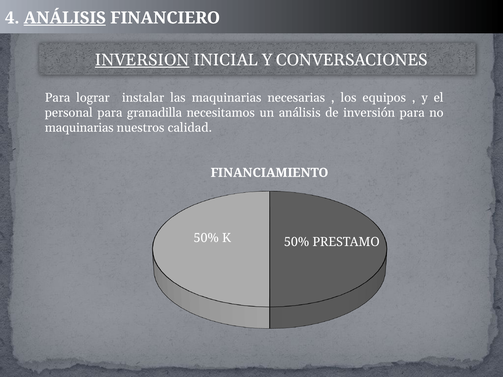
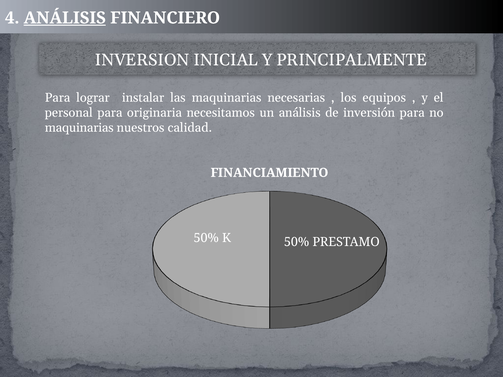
INVERSION underline: present -> none (142, 60)
CONVERSACIONES: CONVERSACIONES -> PRINCIPALMENTE (352, 60)
granadilla: granadilla -> originaria (154, 113)
